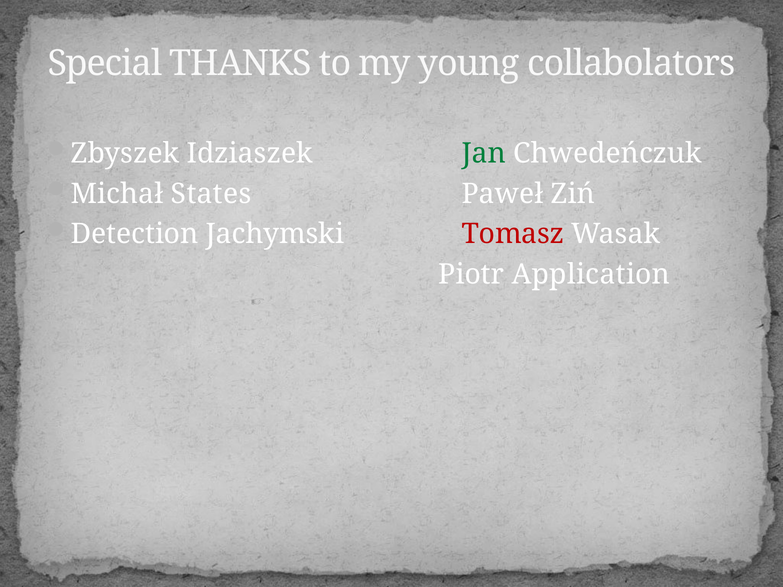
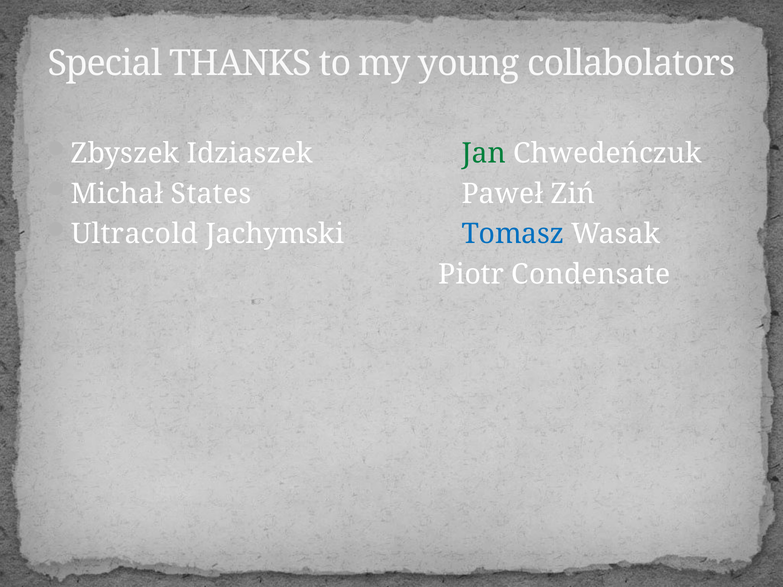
Detection: Detection -> Ultracold (134, 234)
Tomasz colour: red -> blue (513, 234)
Application: Application -> Condensate (591, 275)
